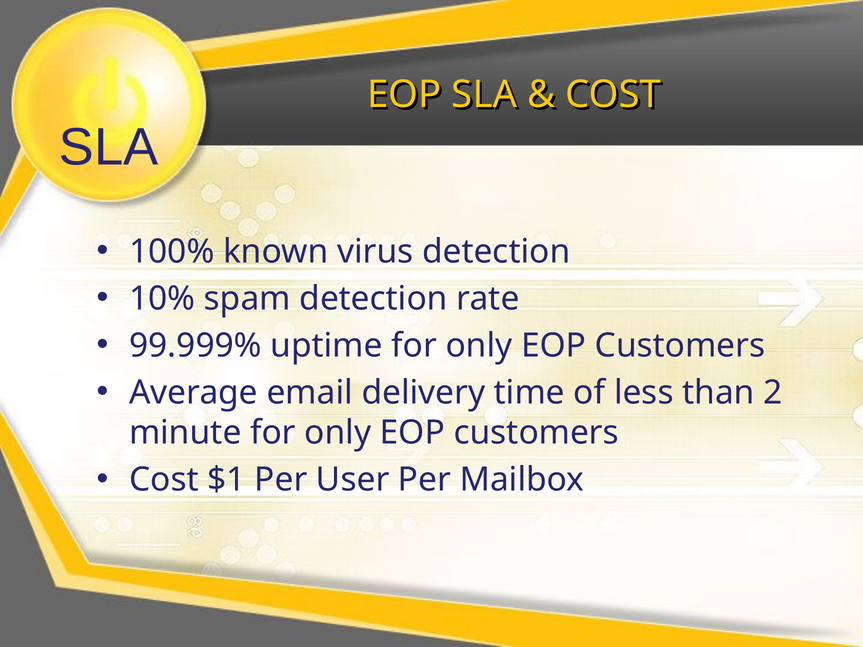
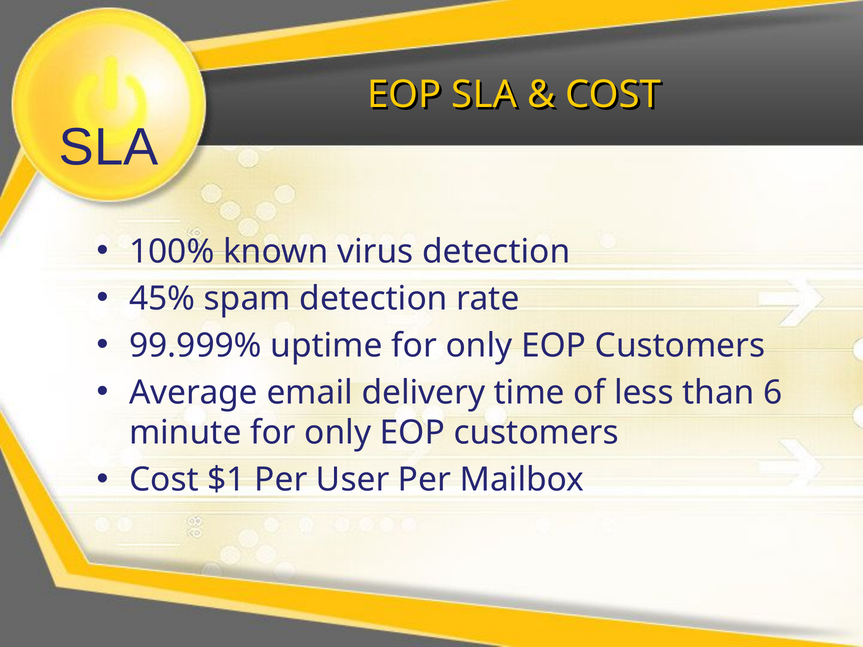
10%: 10% -> 45% (162, 299)
2: 2 -> 6 (773, 393)
